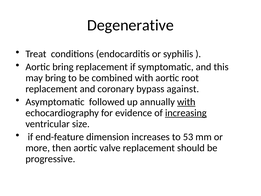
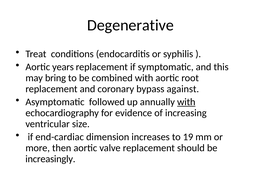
Aortic bring: bring -> years (63, 67)
increasing underline: present -> none (186, 113)
end-feature: end-feature -> end-cardiac (60, 137)
53: 53 -> 19 (188, 137)
progressive: progressive -> increasingly (50, 159)
